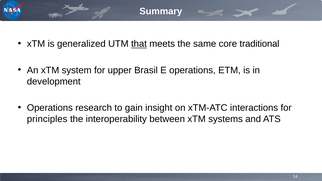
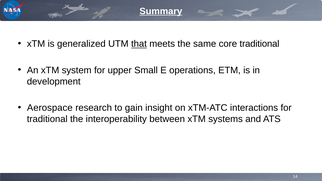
Summary underline: none -> present (161, 11)
Brasil: Brasil -> Small (146, 70)
Operations: Operations -> Aerospace (50, 108)
principles: principles -> traditional (47, 119)
